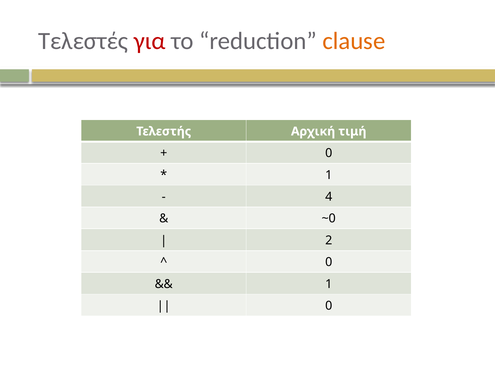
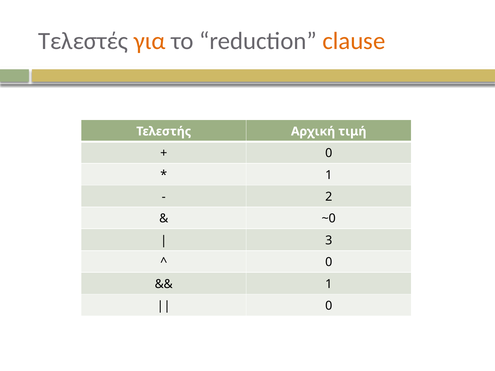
για colour: red -> orange (150, 41)
4: 4 -> 2 (329, 197)
2: 2 -> 3 (329, 241)
